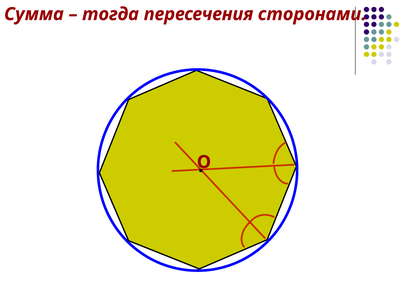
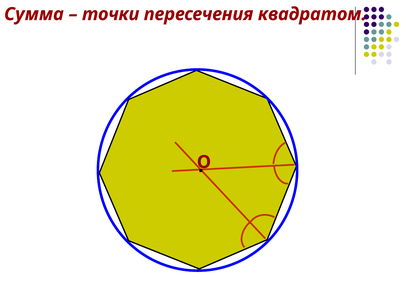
тогда: тогда -> точки (111, 14)
сторонами: сторонами -> квадратом (312, 14)
